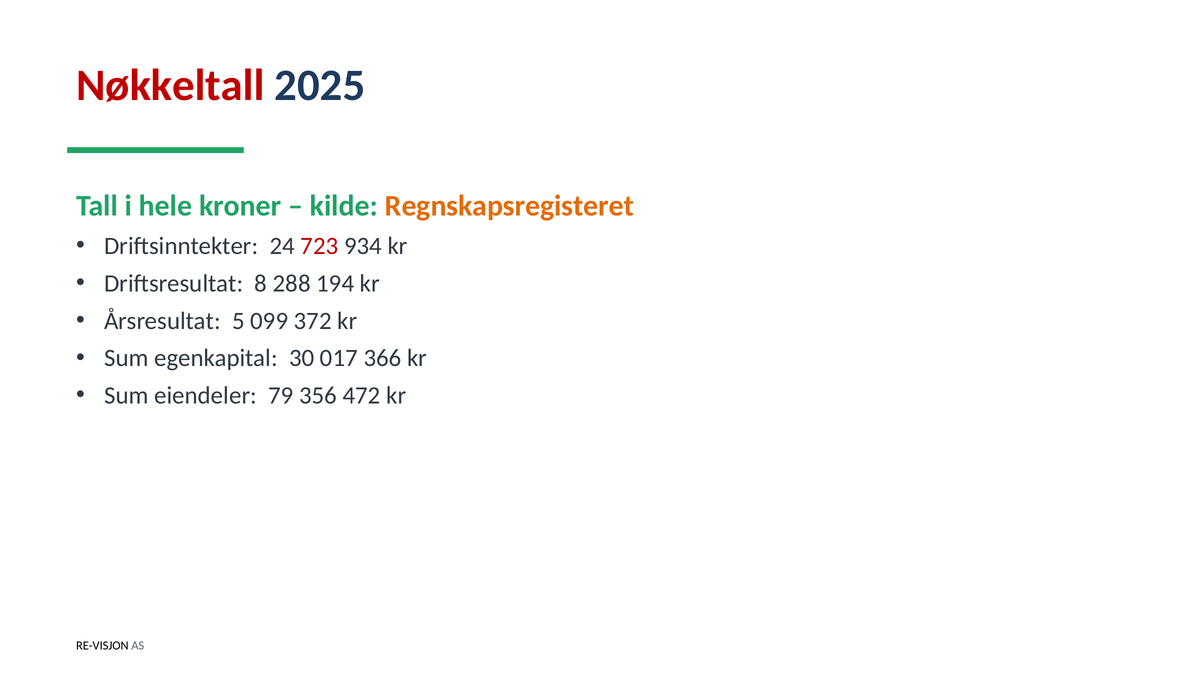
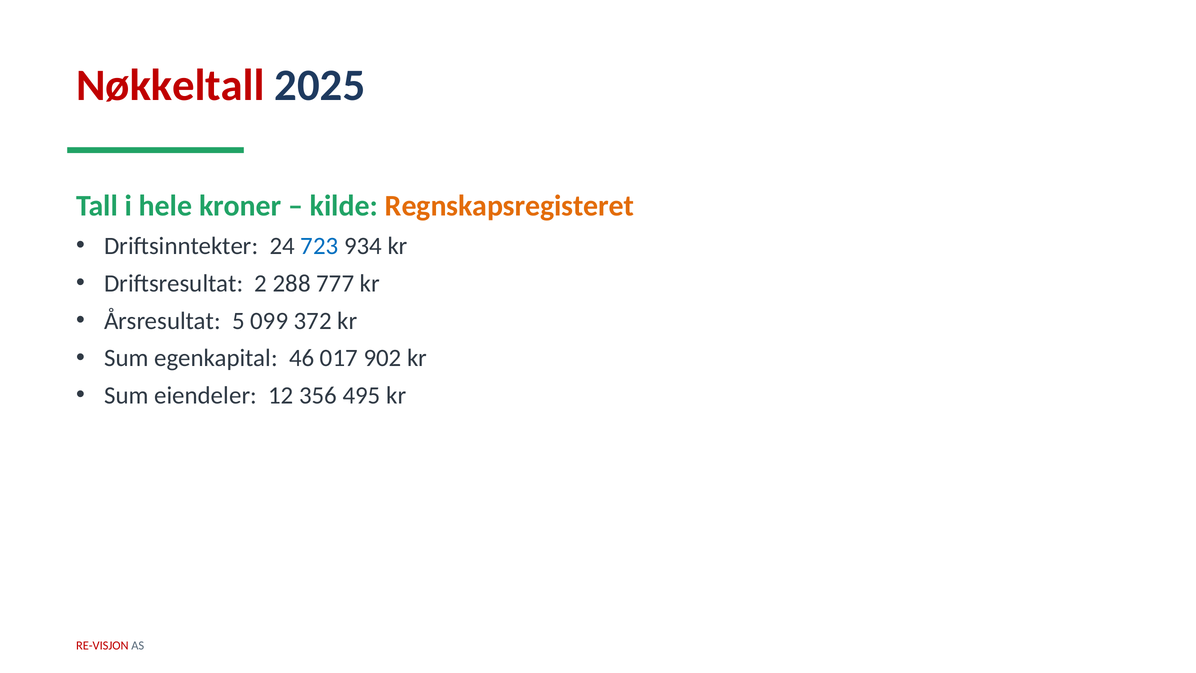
723 colour: red -> blue (319, 246)
8: 8 -> 2 (261, 283)
194: 194 -> 777 (335, 283)
30: 30 -> 46 (302, 358)
366: 366 -> 902 (383, 358)
79: 79 -> 12 (281, 396)
472: 472 -> 495 (362, 396)
RE-VISJON colour: black -> red (102, 645)
